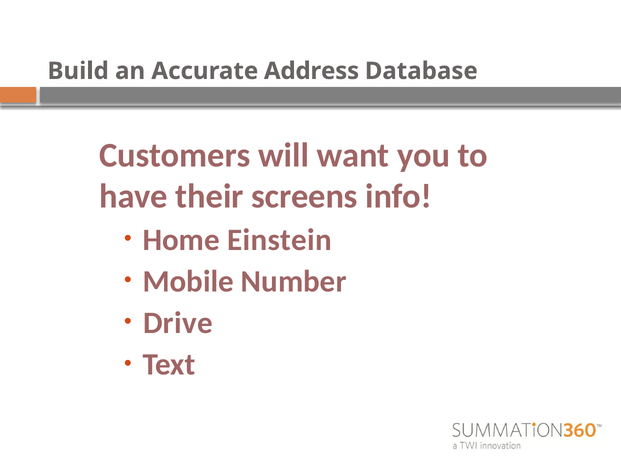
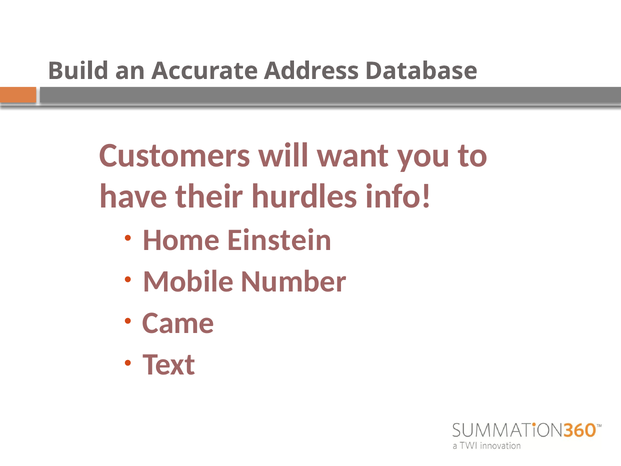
screens: screens -> hurdles (305, 196)
Drive: Drive -> Came (178, 323)
